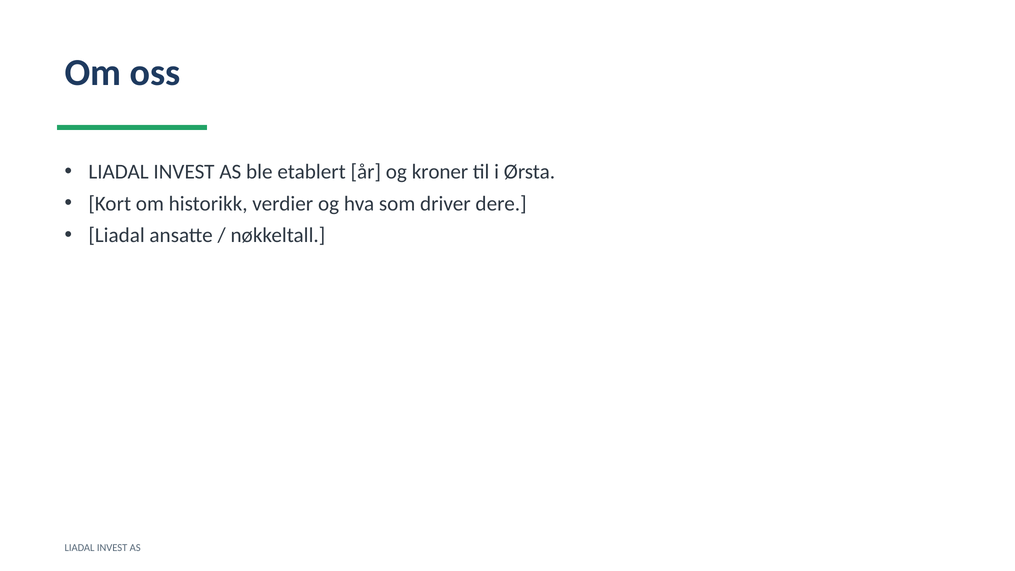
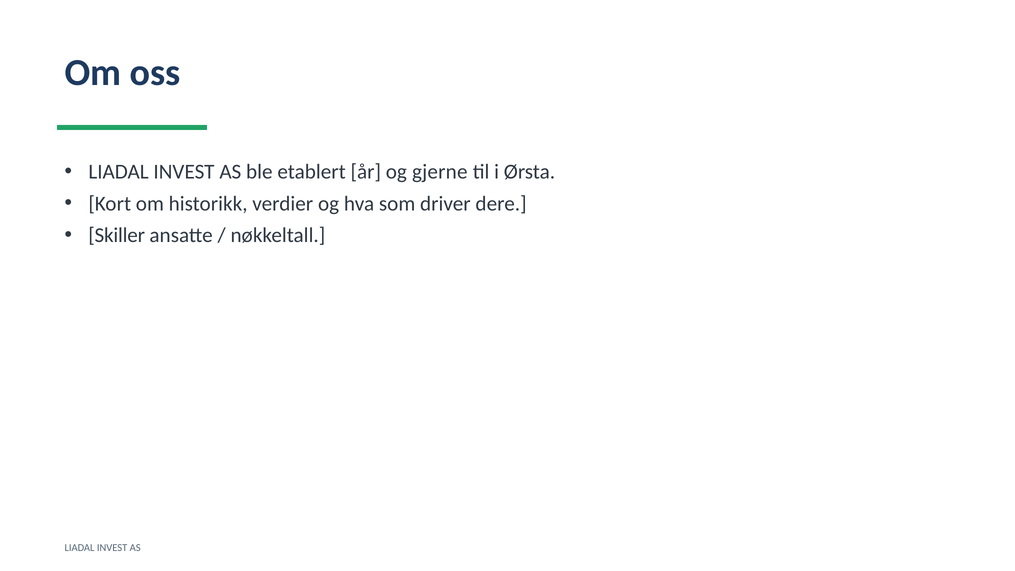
kroner: kroner -> gjerne (440, 172)
Liadal: Liadal -> Skiller (117, 235)
